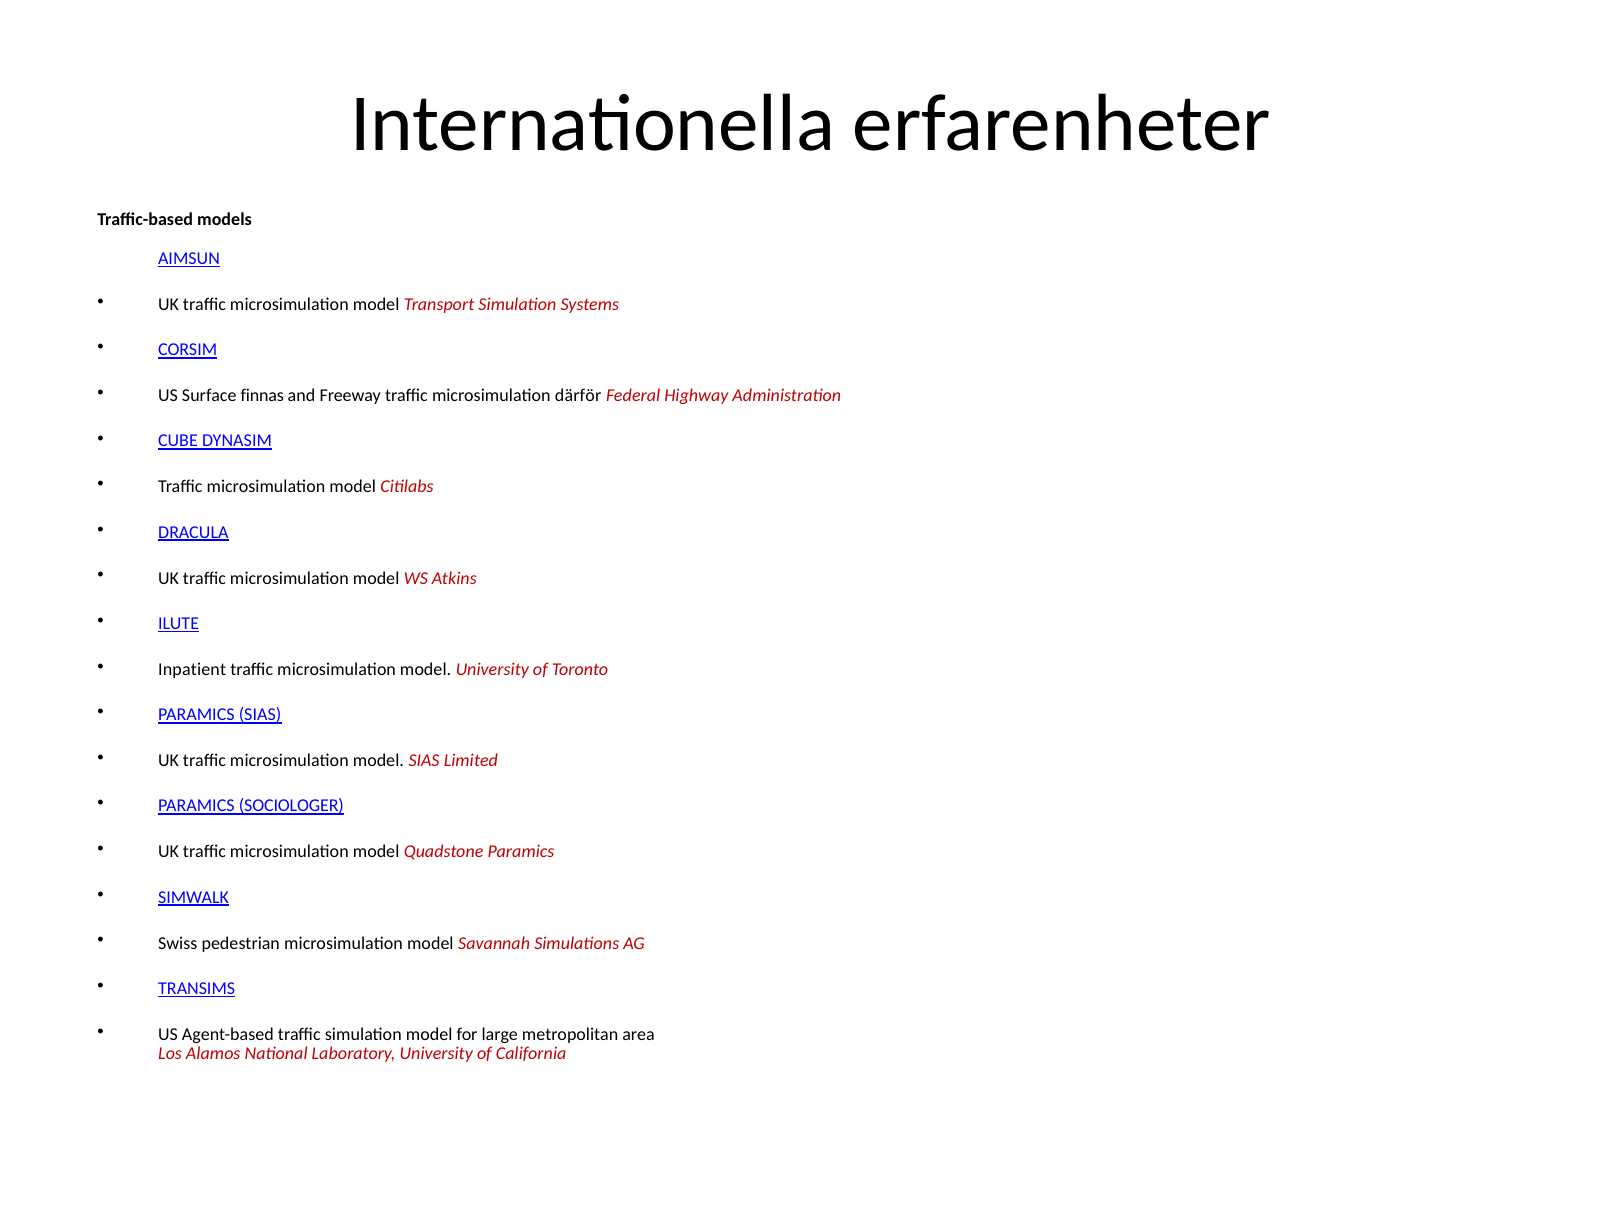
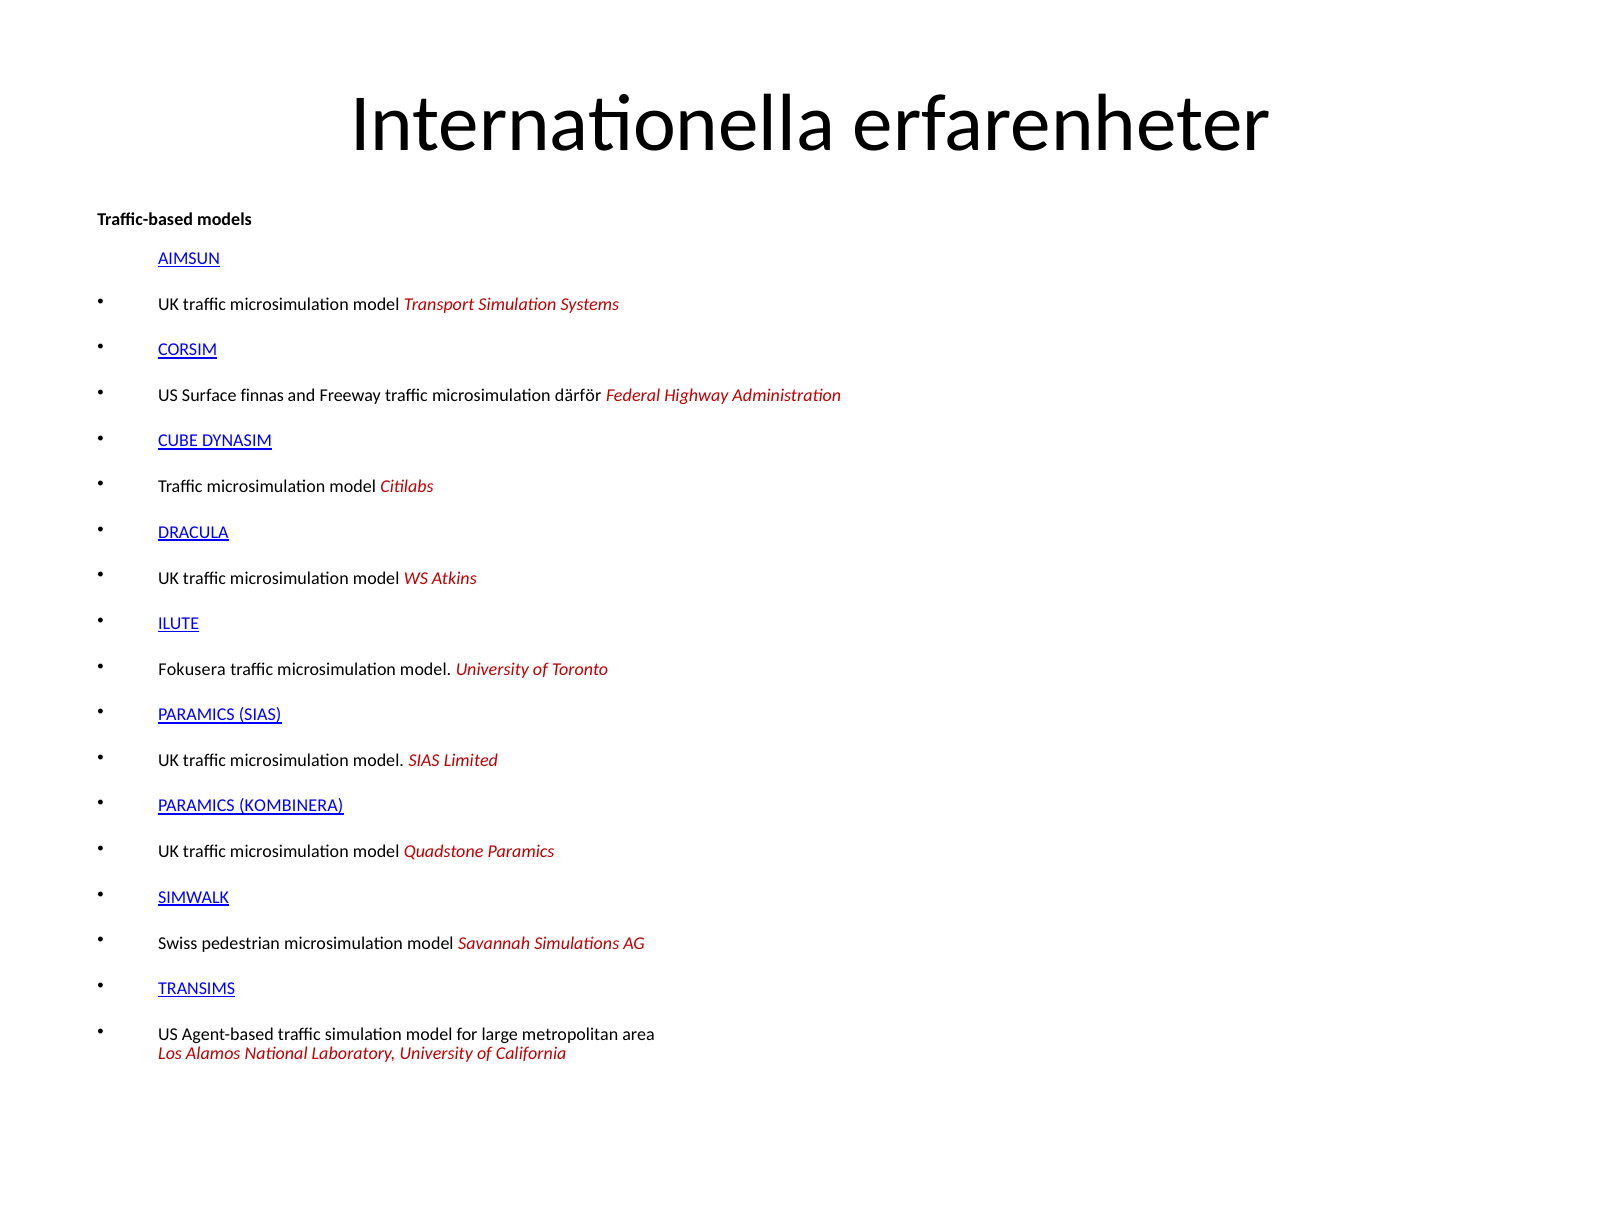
Inpatient: Inpatient -> Fokusera (192, 669)
SOCIOLOGER: SOCIOLOGER -> KOMBINERA (291, 806)
